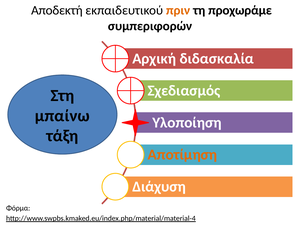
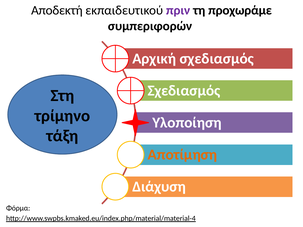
πριν colour: orange -> purple (178, 10)
Αρχική διδασκαλία: διδασκαλία -> σχεδιασμός (217, 59)
μπαίνω: μπαίνω -> τρίμηνο (62, 116)
